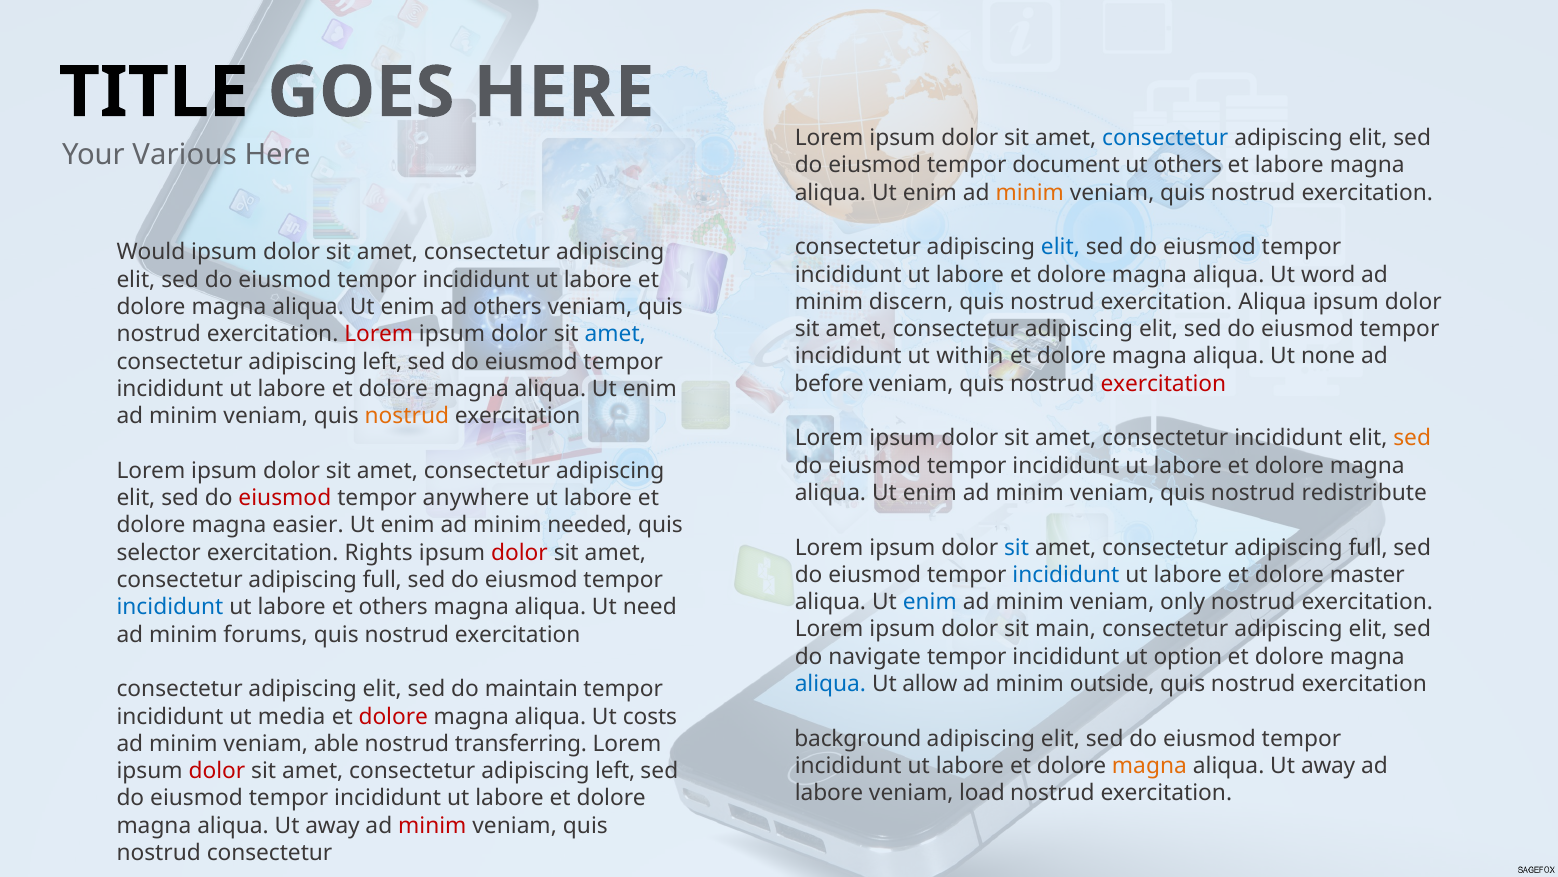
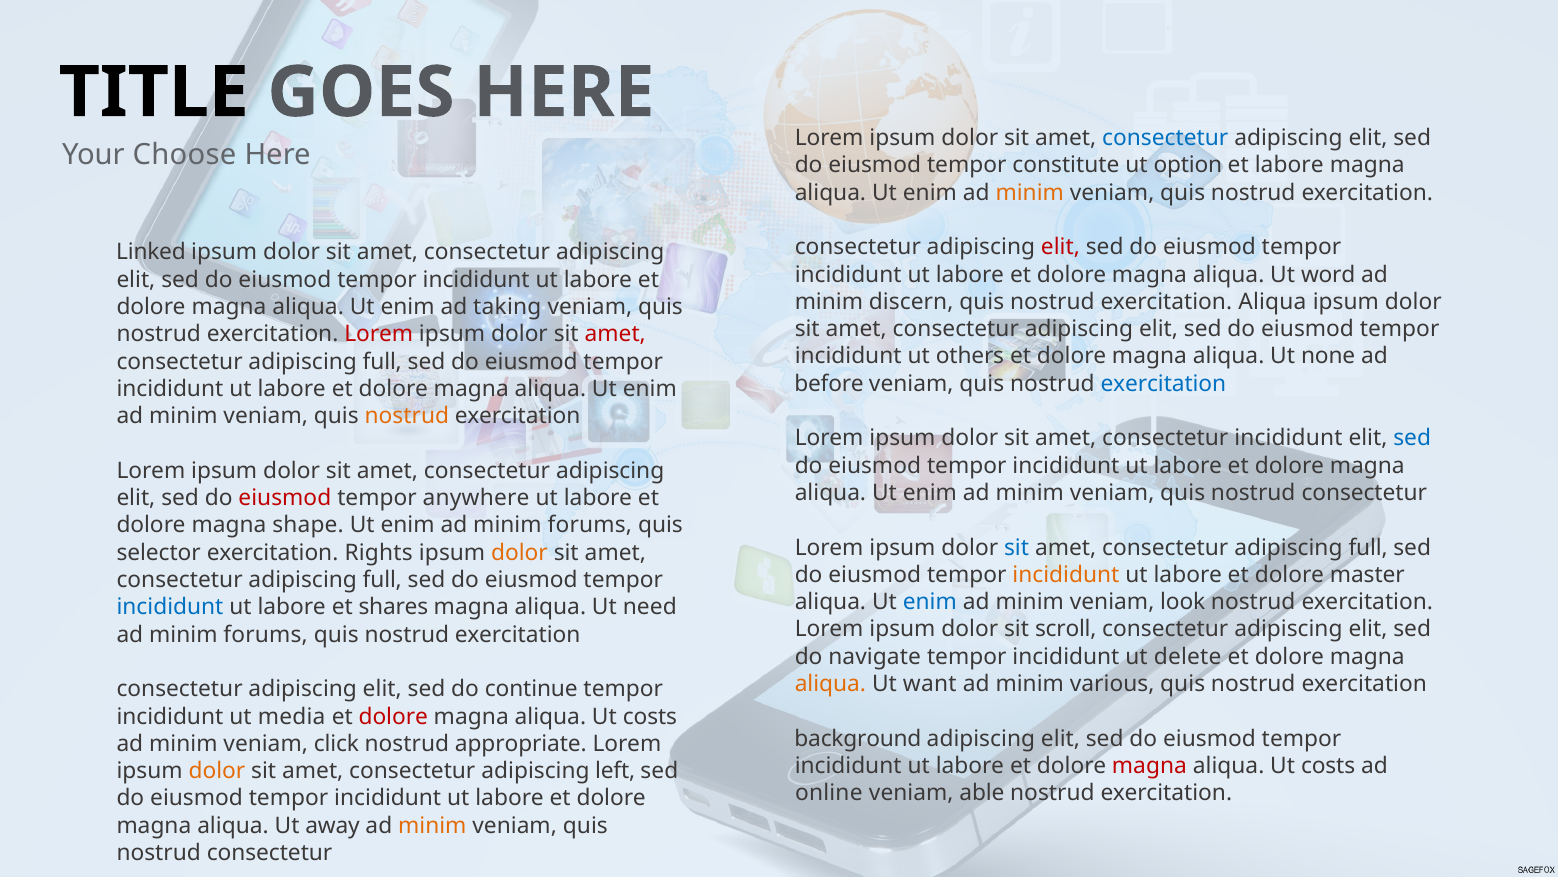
Various: Various -> Choose (184, 155)
document: document -> constitute (1066, 165)
ut others: others -> option (1188, 165)
elit colour: blue -> red (1060, 247)
Would: Would -> Linked (151, 252)
ad others: others -> taking (507, 307)
amet colour: blue -> red (615, 334)
within: within -> others (970, 356)
left: left -> full (382, 361)
exercitation colour: red -> blue (1163, 383)
sed colour: orange -> blue (1412, 438)
redistribute: redistribute -> consectetur (1364, 493)
easier: easier -> shape (308, 525)
enim ad minim needed: needed -> forums (590, 525)
dolor colour: red -> orange (519, 552)
incididunt colour: blue -> orange (1066, 574)
only: only -> look (1183, 602)
et others: others -> shares (393, 607)
main: main -> scroll (1066, 629)
option: option -> delete (1188, 656)
aliqua colour: blue -> orange (830, 684)
allow: allow -> want (930, 684)
outside: outside -> various (1112, 684)
maintain: maintain -> continue (531, 689)
able: able -> click (336, 743)
transferring: transferring -> appropriate (521, 743)
magna colour: orange -> red (1149, 765)
away: away -> costs (1328, 765)
dolor colour: red -> orange (217, 771)
labore: labore -> online (829, 793)
load: load -> able (982, 793)
minim colour: red -> orange (432, 825)
